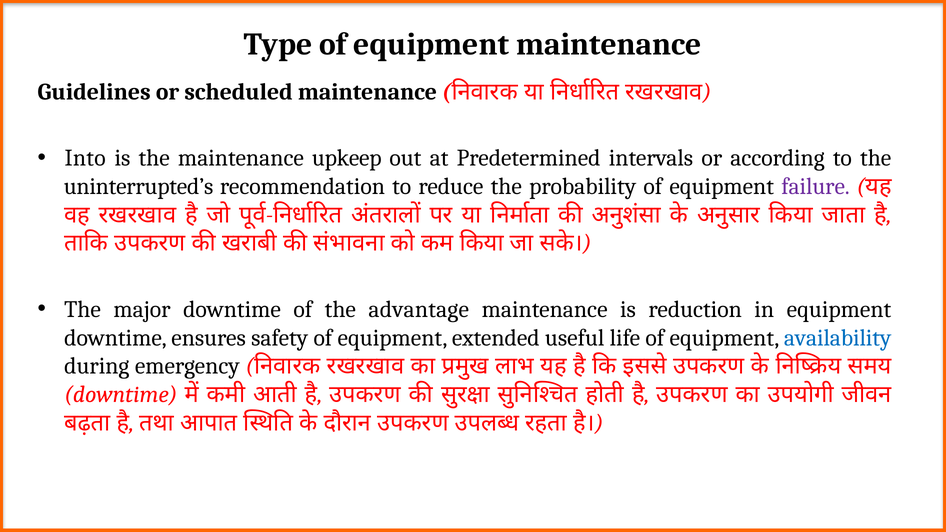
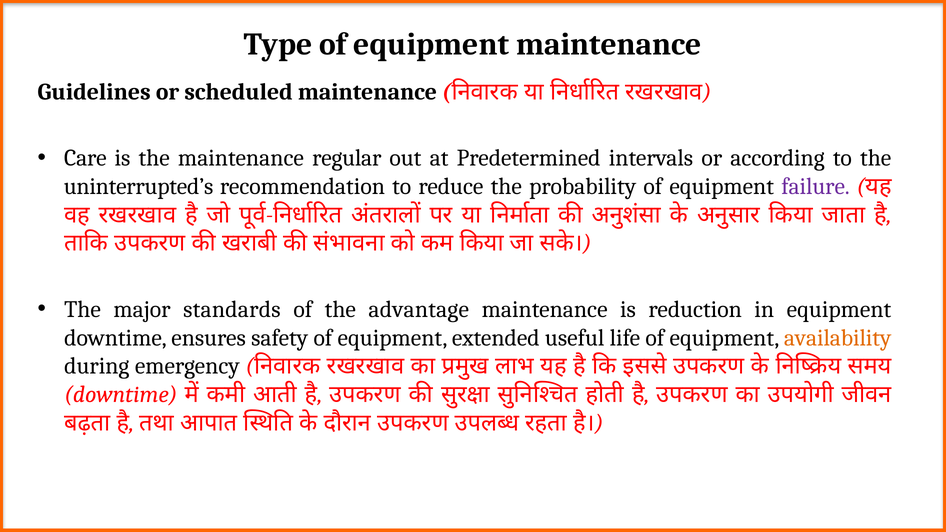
Into: Into -> Care (85, 158)
upkeep: upkeep -> regular (347, 158)
major downtime: downtime -> standards (232, 309)
availability colour: blue -> orange (838, 338)
